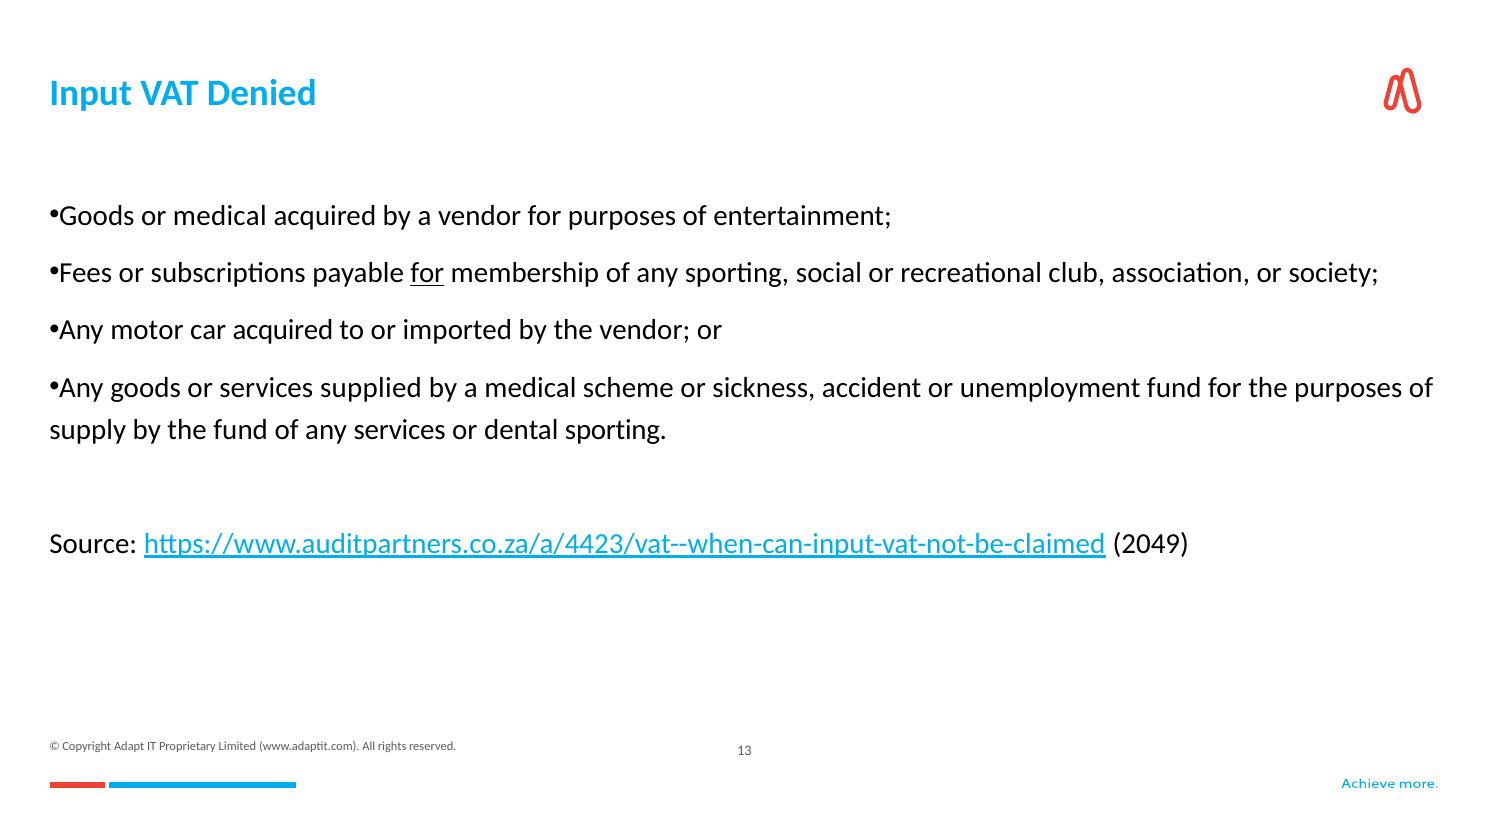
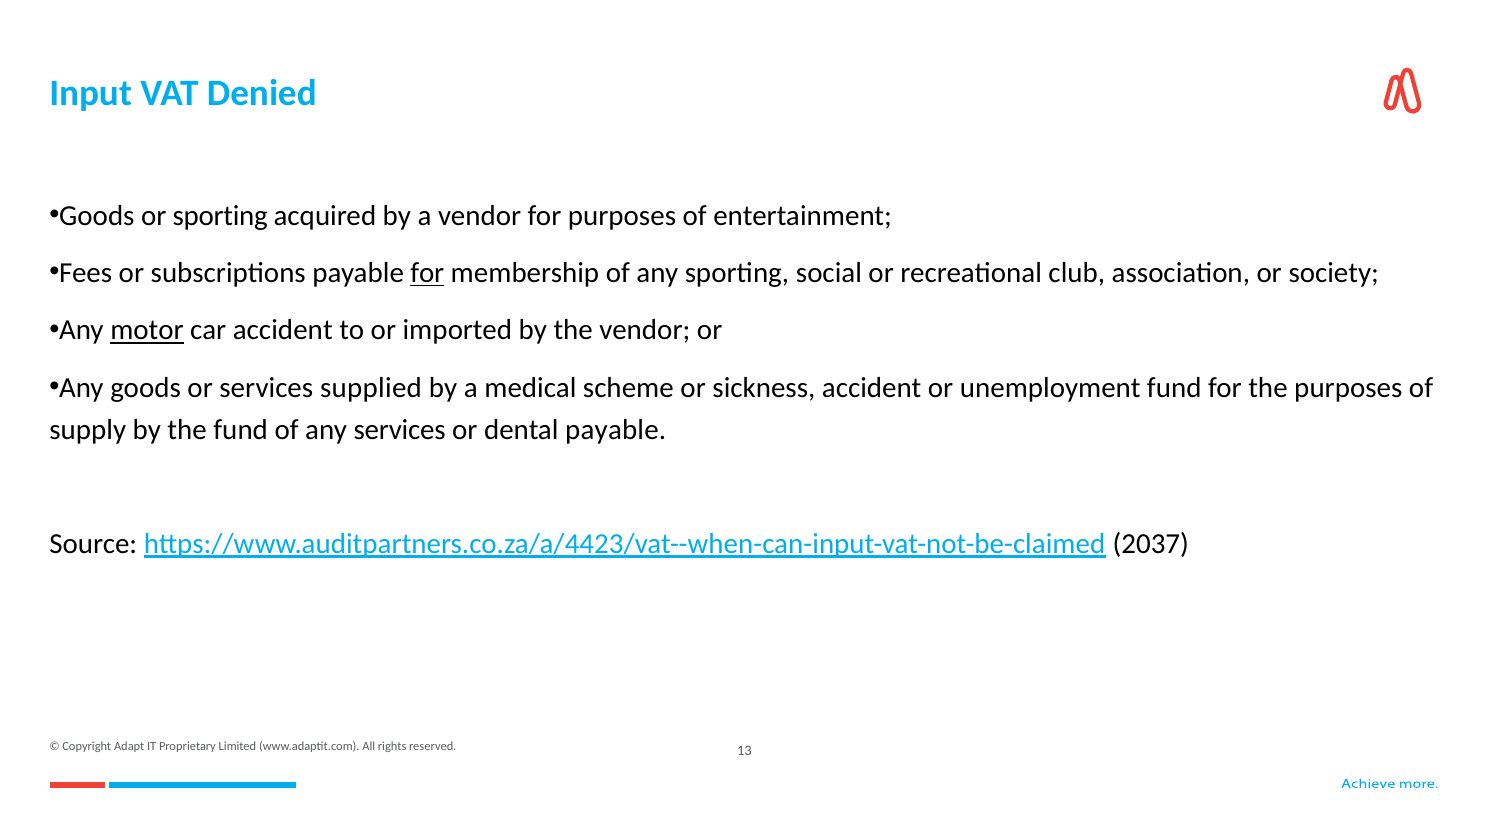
or medical: medical -> sporting (220, 216)
motor underline: none -> present (147, 330)
car acquired: acquired -> accident (283, 330)
dental sporting: sporting -> payable (616, 430)
2049: 2049 -> 2037 (1151, 544)
